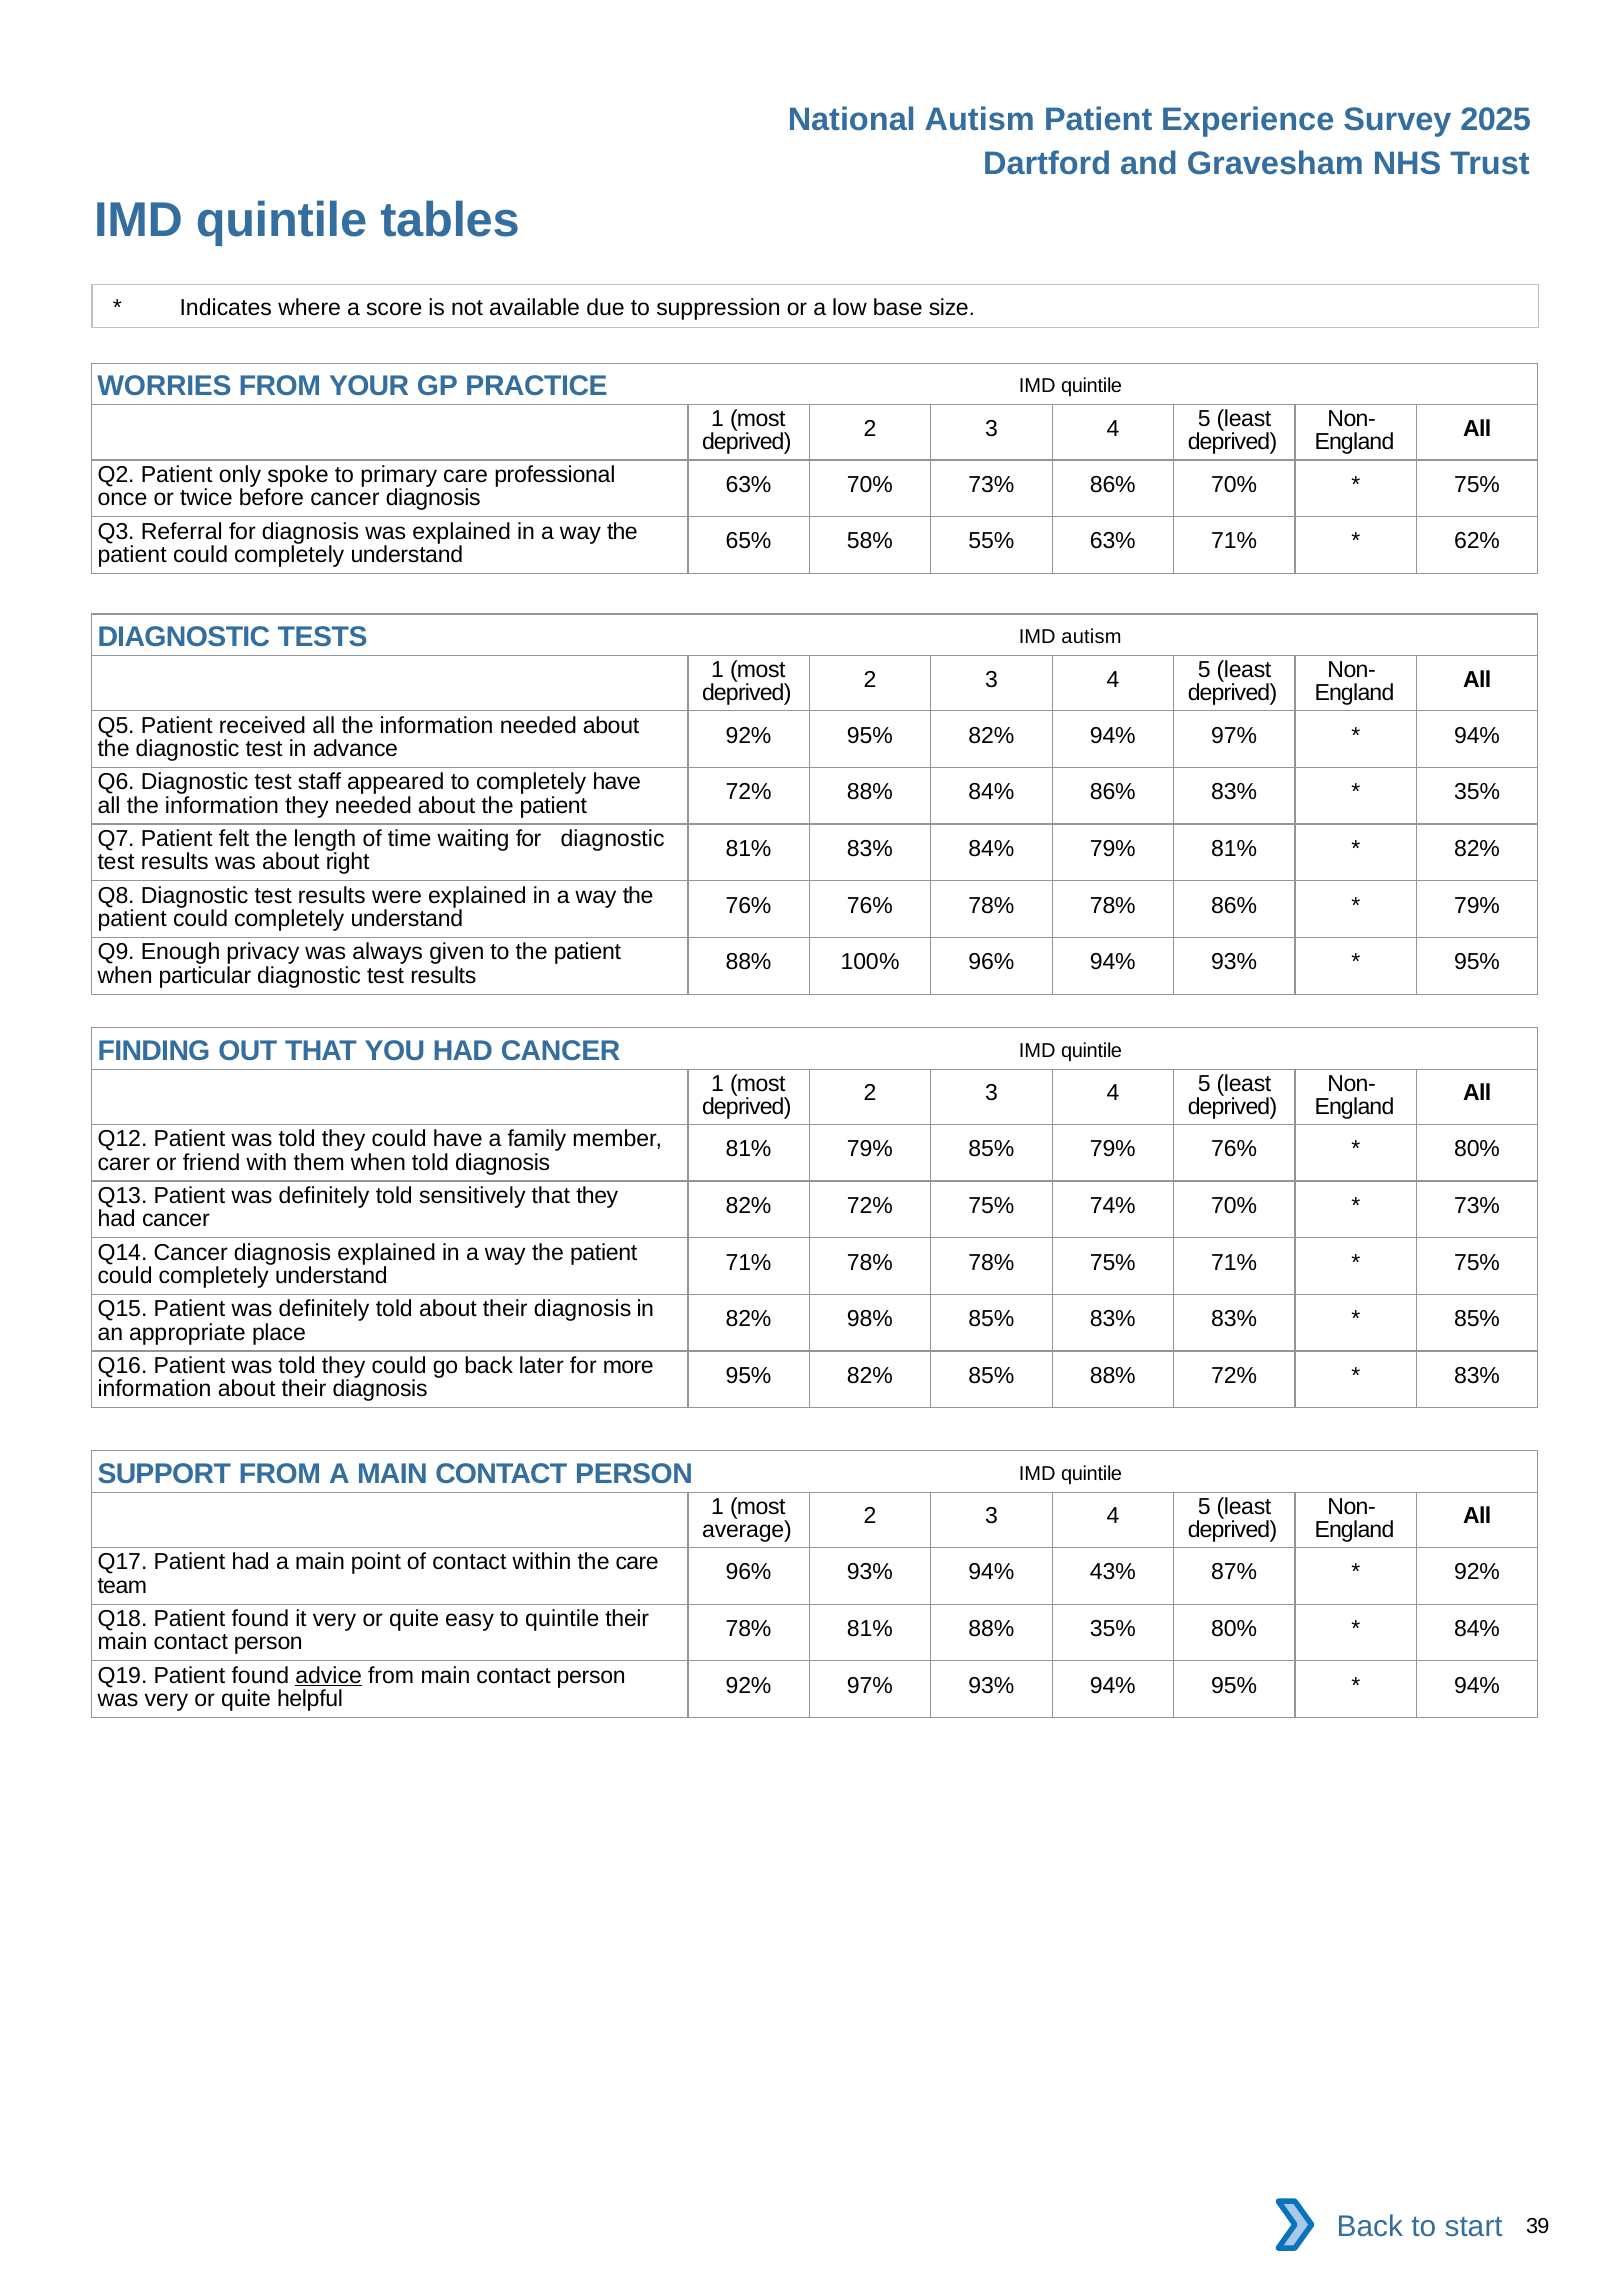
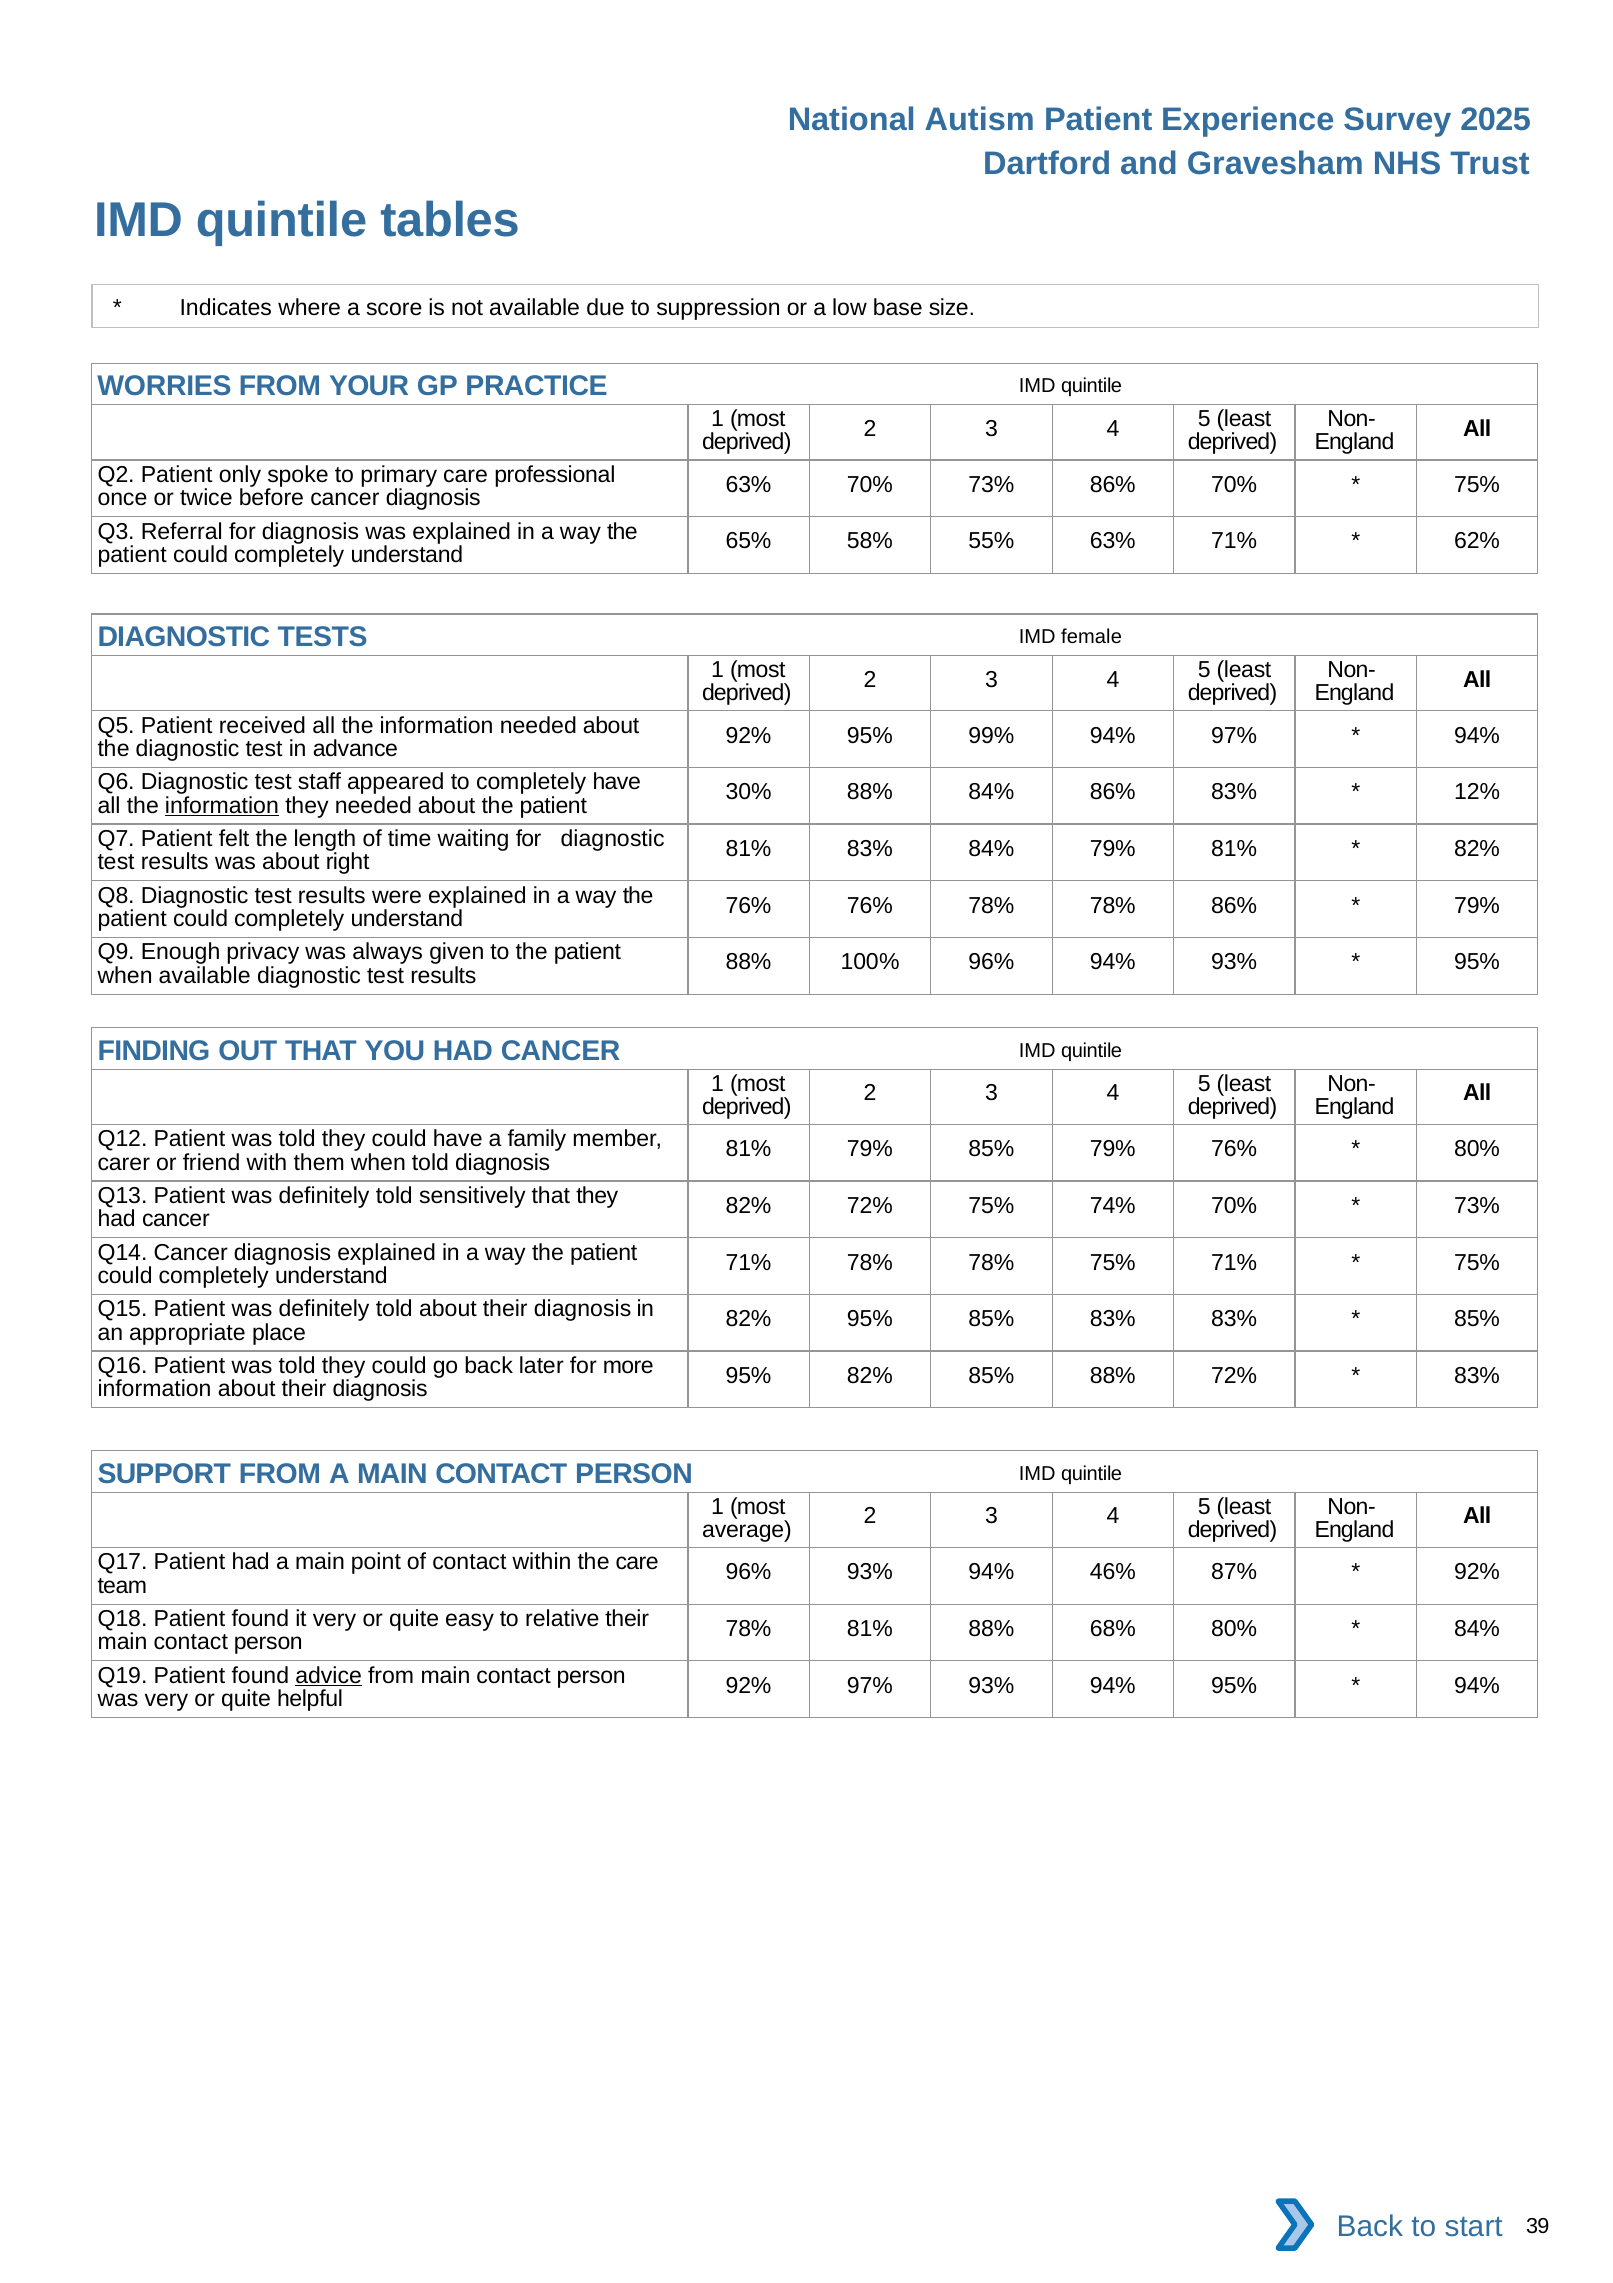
IMD autism: autism -> female (1092, 637)
92% 95% 82%: 82% -> 99% (991, 735)
72%: 72% -> 30% (749, 792)
35%: 35% -> 12% (1477, 792)
information underline: none -> present (222, 806)
when particular: particular -> available (205, 975)
82% 98%: 98% -> 95% (870, 1319)
43%: 43% -> 46% (1113, 1572)
to quintile: quintile -> relative (562, 1619)
88% 35%: 35% -> 68% (1113, 1629)
